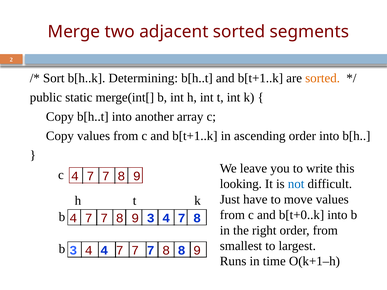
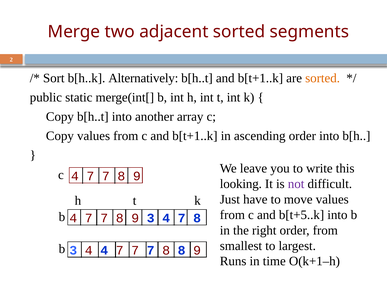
Determining: Determining -> Alternatively (143, 78)
not colour: blue -> purple (296, 184)
b[t+0..k: b[t+0..k -> b[t+5..k (302, 215)
